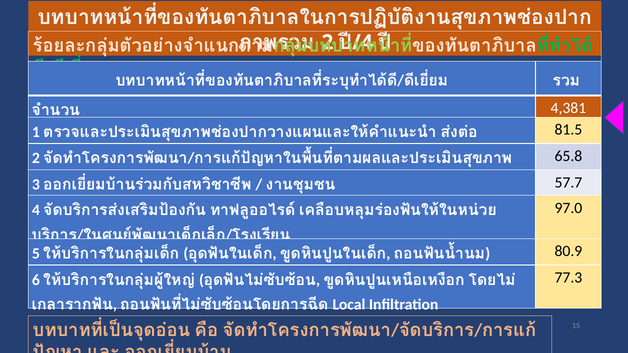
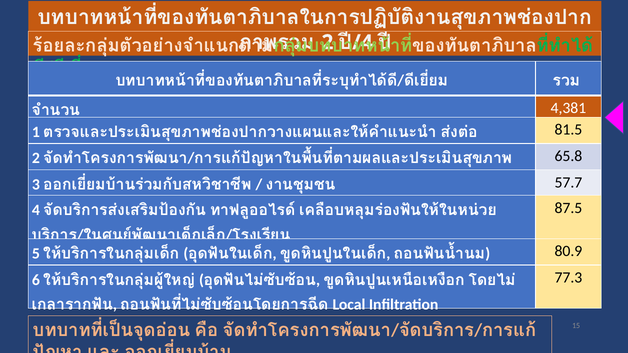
97.0: 97.0 -> 87.5 (568, 208)
